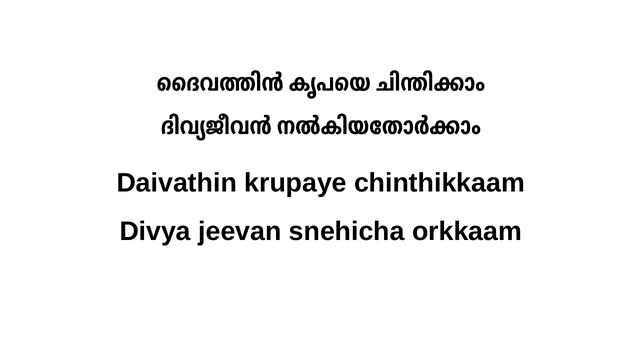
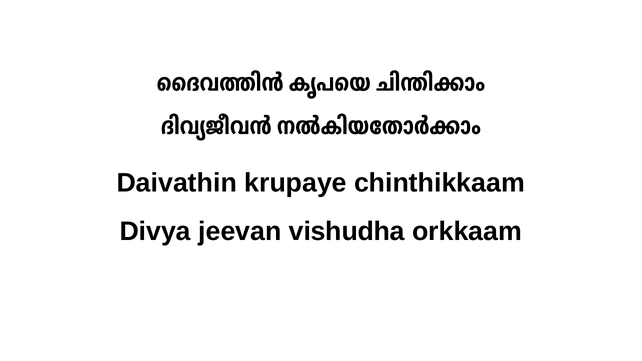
snehicha: snehicha -> vishudha (347, 231)
